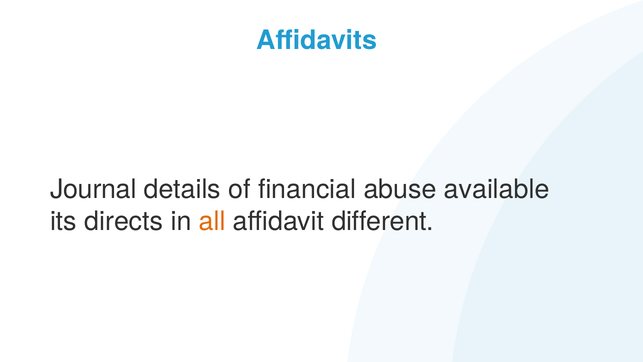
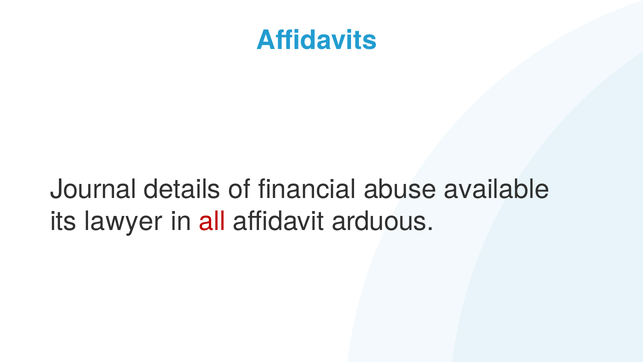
directs: directs -> lawyer (124, 221)
all colour: orange -> red (212, 221)
different: different -> arduous (383, 221)
